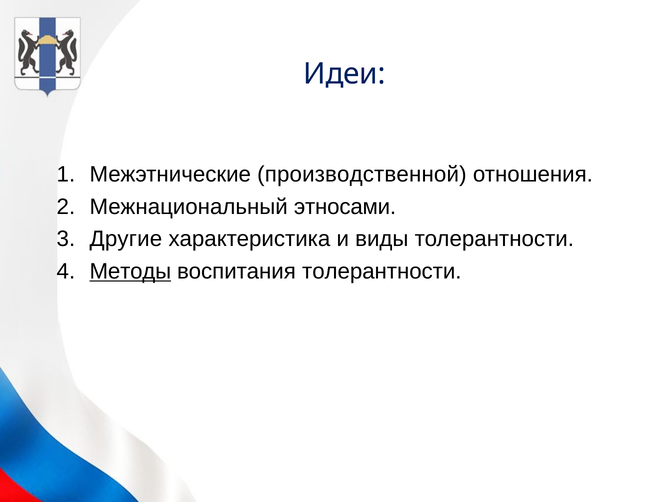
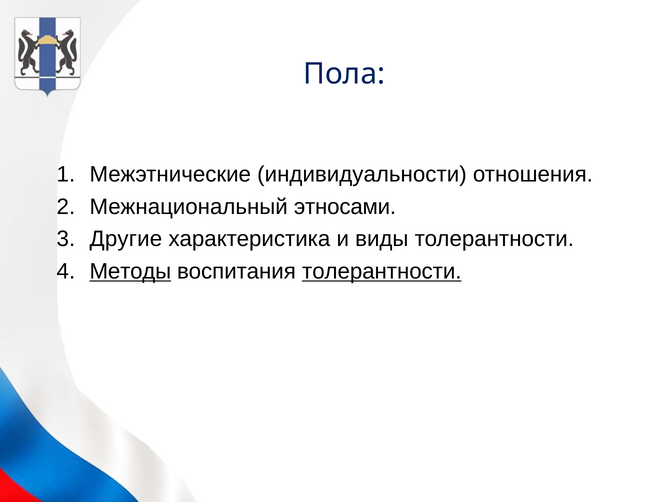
Идеи: Идеи -> Пола (344, 74)
производственной: производственной -> индивидуальности (362, 174)
толерантности underline: none -> present (382, 271)
